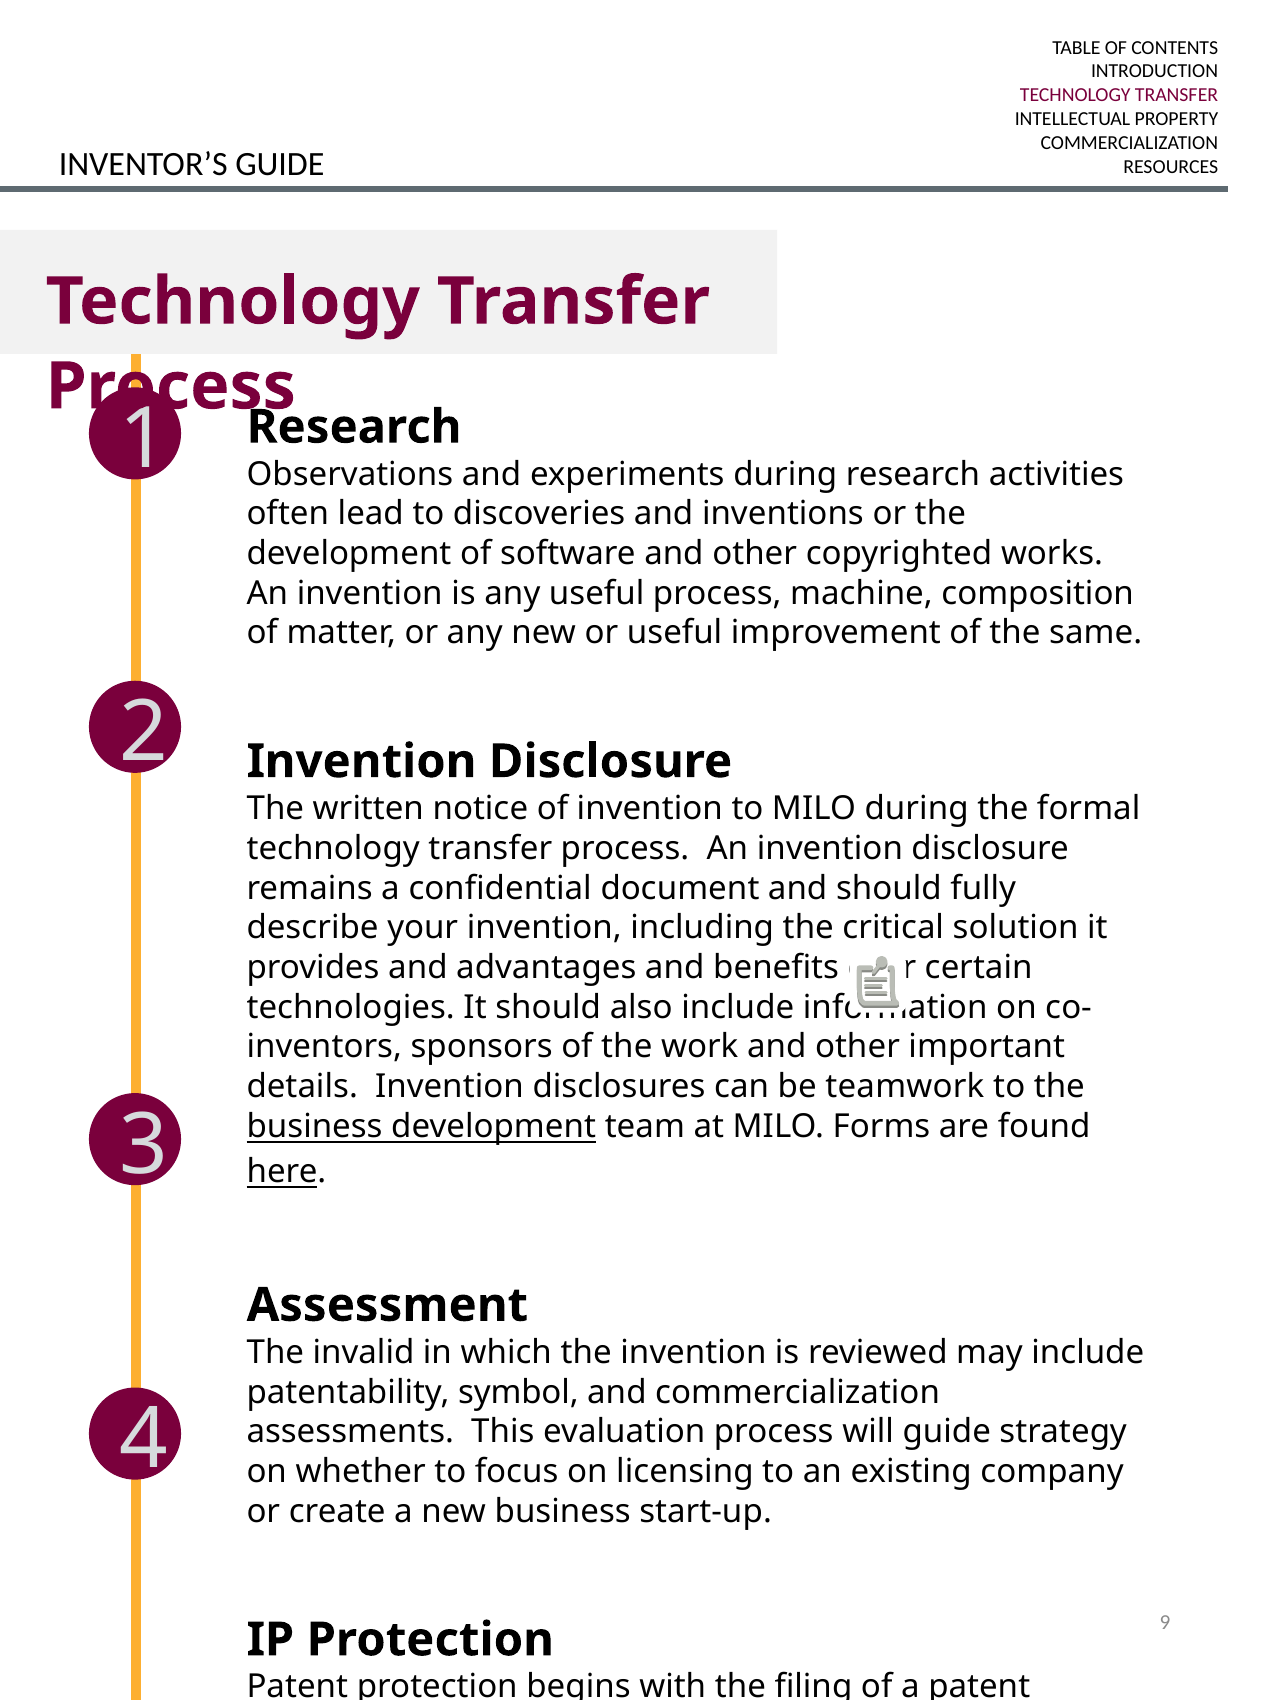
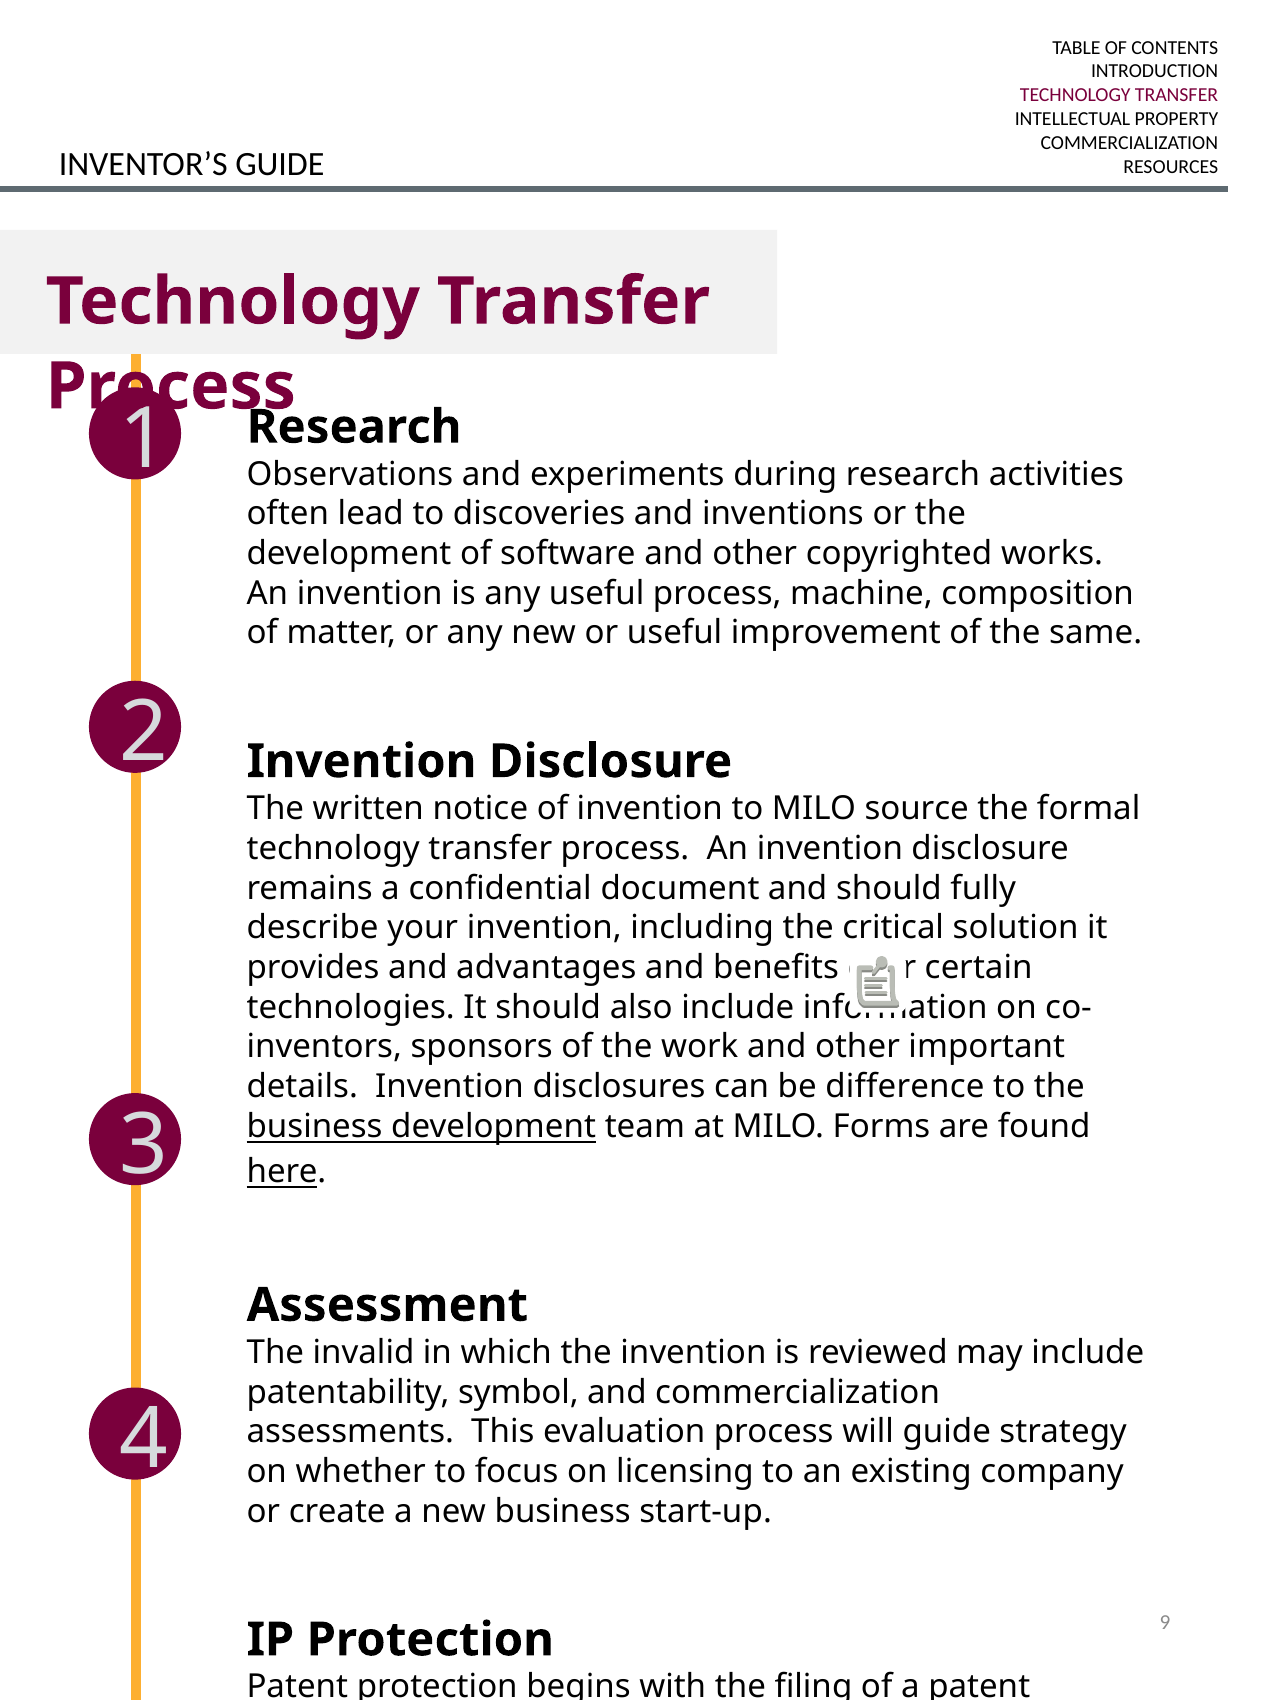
MILO during: during -> source (917, 809)
teamwork: teamwork -> difference (905, 1087)
